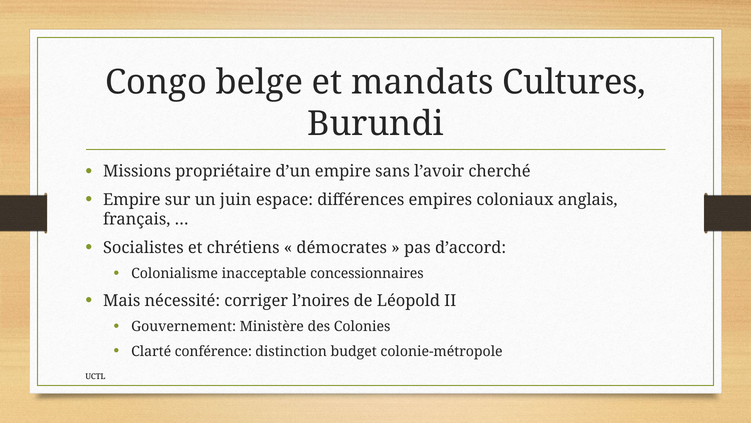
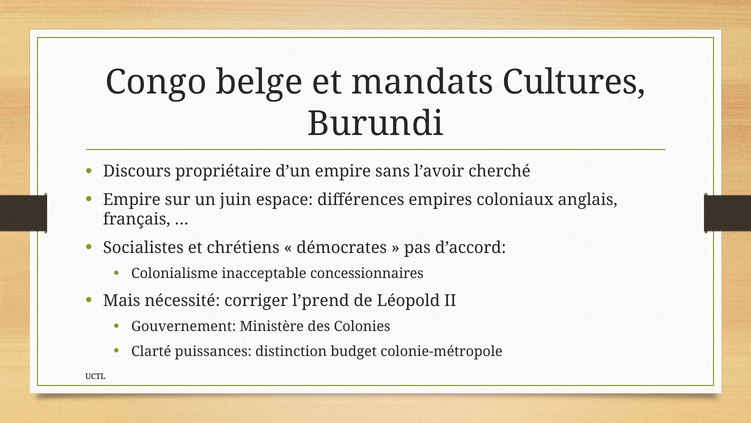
Missions: Missions -> Discours (137, 171)
l’noires: l’noires -> l’prend (321, 300)
conférence: conférence -> puissances (213, 351)
